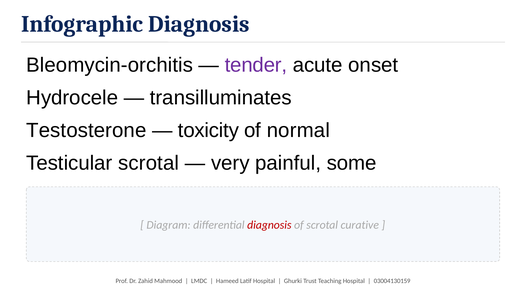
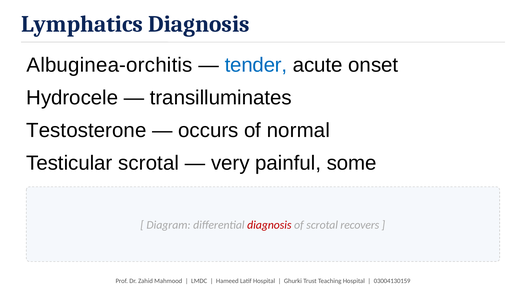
Infographic: Infographic -> Lymphatics (82, 24)
Bleomycin-orchitis: Bleomycin-orchitis -> Albuginea-orchitis (110, 65)
tender colour: purple -> blue (256, 65)
toxicity: toxicity -> occurs (208, 130)
curative: curative -> recovers (360, 225)
